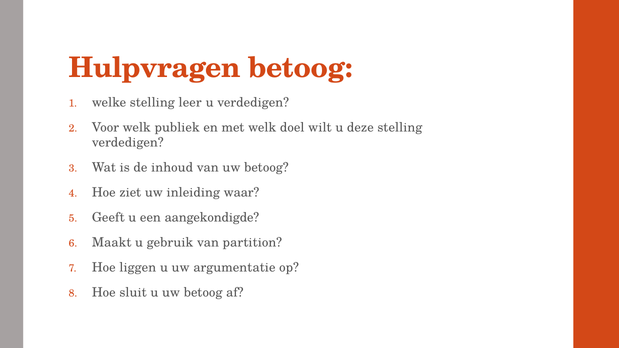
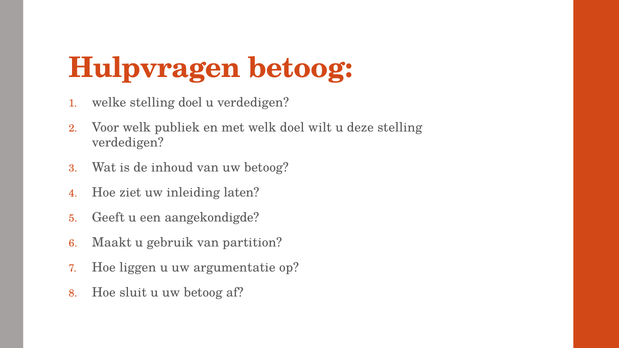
stelling leer: leer -> doel (190, 103)
waar: waar -> laten (242, 193)
